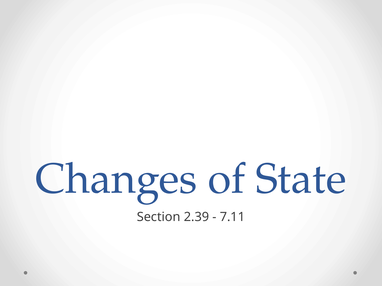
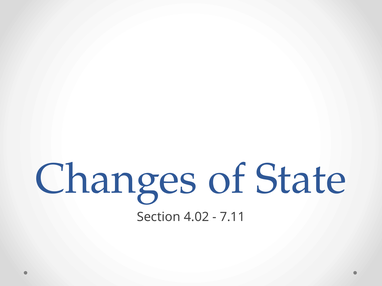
2.39: 2.39 -> 4.02 (196, 217)
